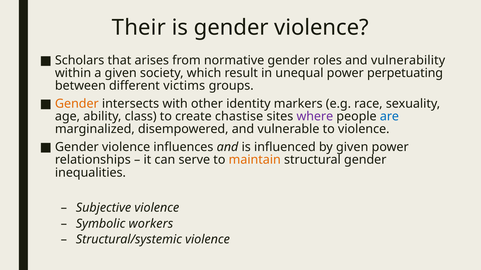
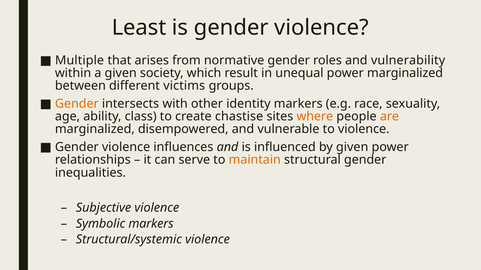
Their: Their -> Least (139, 28)
Scholars: Scholars -> Multiple (80, 60)
power perpetuating: perpetuating -> marginalized (405, 73)
where colour: purple -> orange (315, 117)
are colour: blue -> orange (389, 117)
Symbolic workers: workers -> markers (151, 224)
